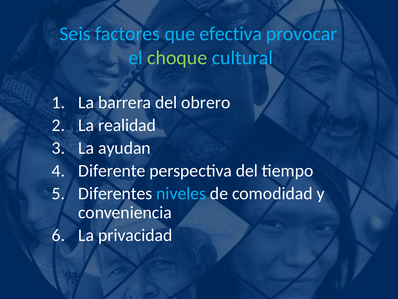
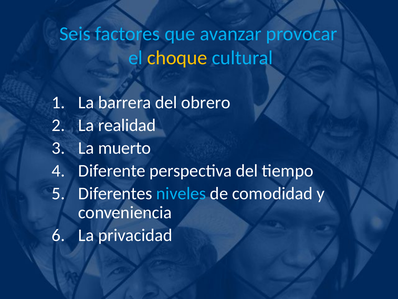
efectiva: efectiva -> avanzar (231, 34)
choque colour: light green -> yellow (177, 58)
ayudan: ayudan -> muerto (124, 148)
